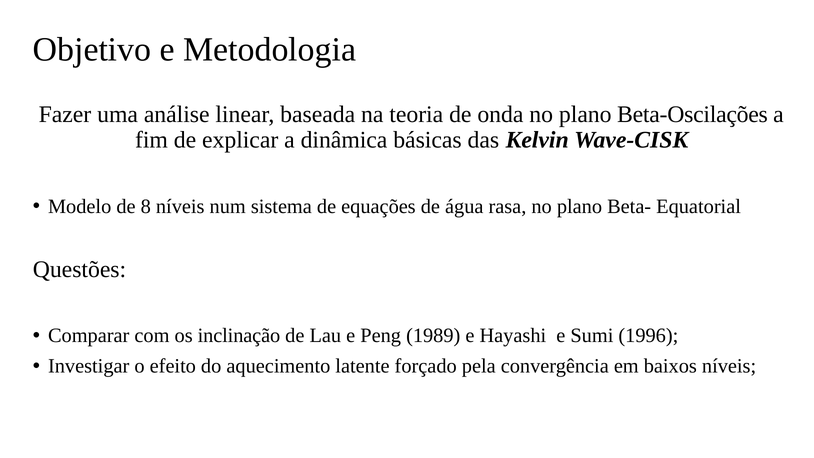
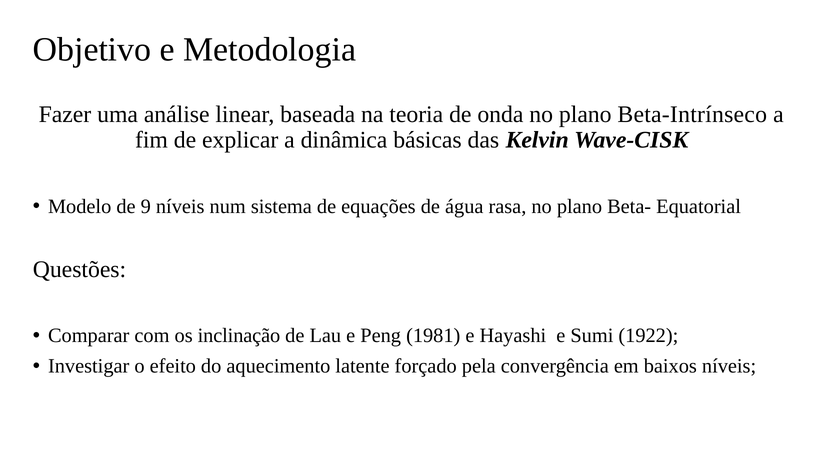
Beta-Oscilações: Beta-Oscilações -> Beta-Intrínseco (692, 114)
8: 8 -> 9 (146, 206)
1989: 1989 -> 1981 (433, 336)
1996: 1996 -> 1922 (648, 336)
